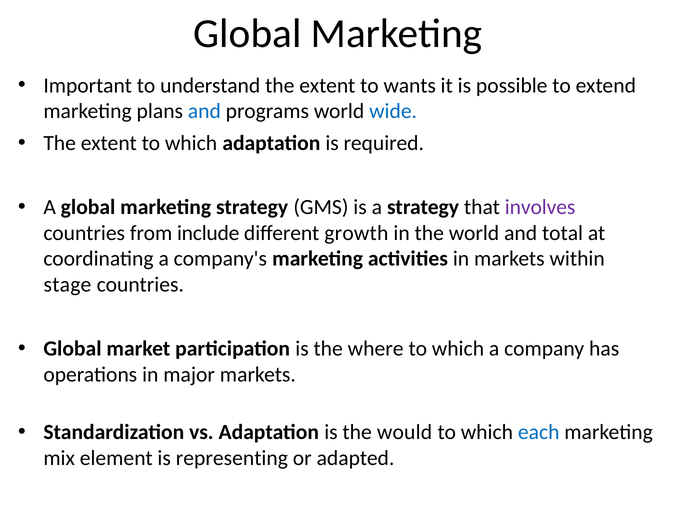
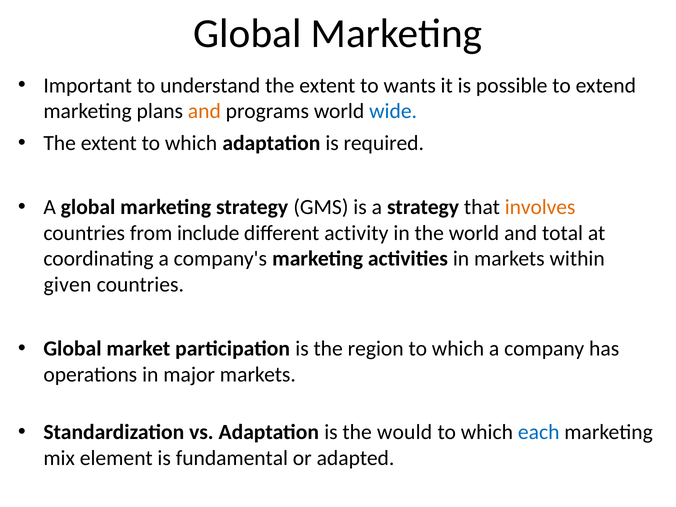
and colour: blue -> orange (204, 111)
involves colour: purple -> orange (540, 207)
growth: growth -> activity (356, 233)
stage: stage -> given (67, 285)
where: where -> region (376, 349)
representing: representing -> fundamental (232, 458)
